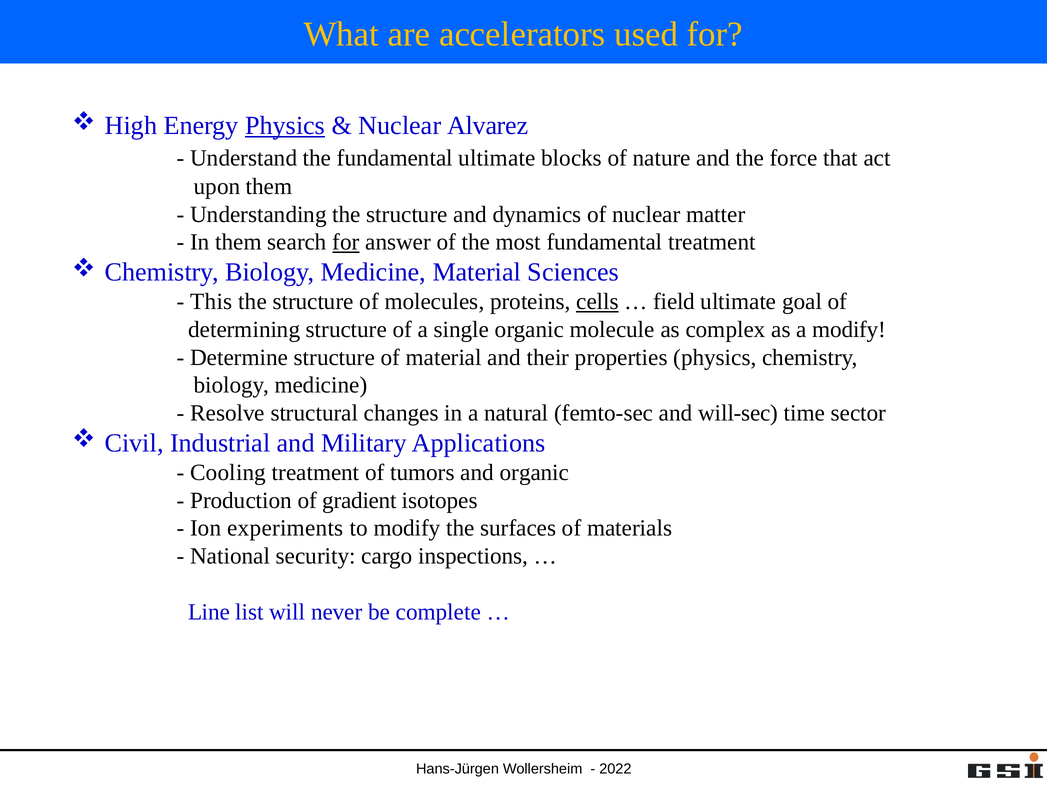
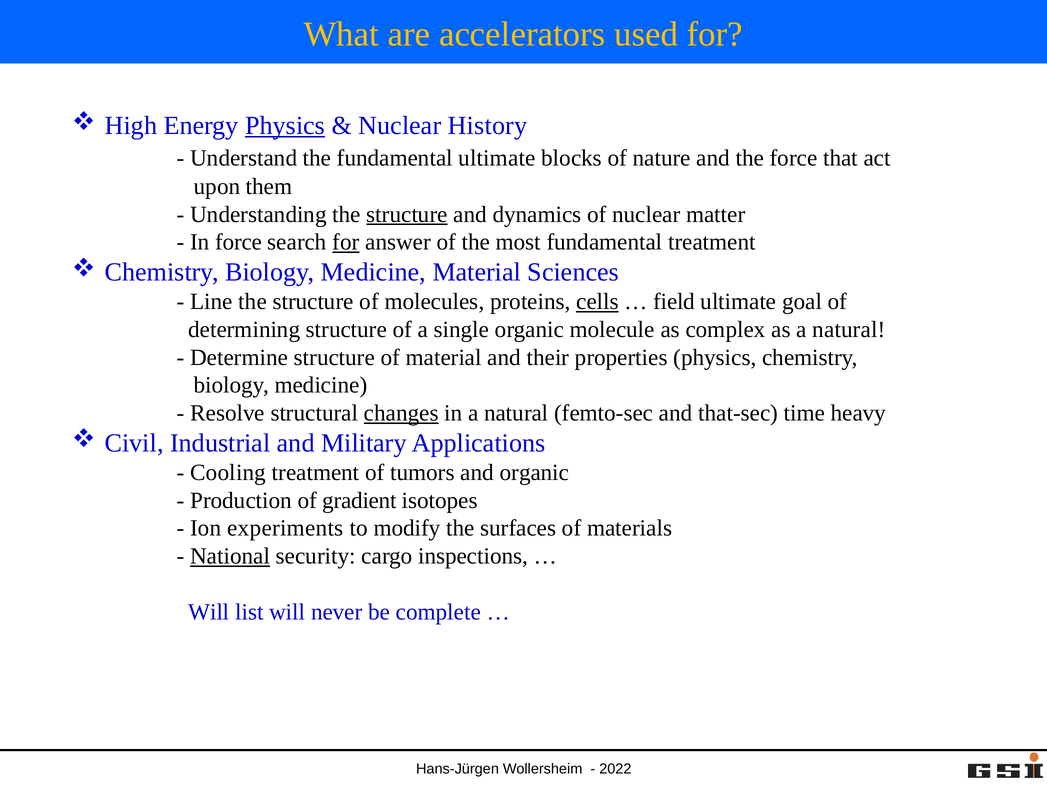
Alvarez: Alvarez -> History (488, 126)
structure underline: none -> present (407, 214)
In them: them -> force (239, 242)
This: This -> Line (211, 302)
as a modify: modify -> natural (849, 330)
changes underline: none -> present (401, 413)
will-sec: will-sec -> that-sec (738, 413)
sector: sector -> heavy (858, 413)
National underline: none -> present (230, 556)
Line: Line -> Will (209, 612)
